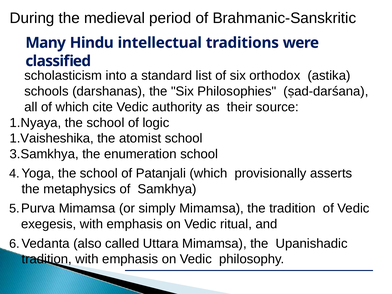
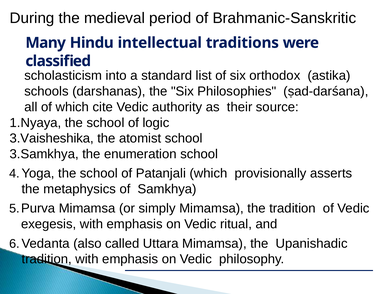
1.Vaisheshika: 1.Vaisheshika -> 3.Vaisheshika (52, 138)
